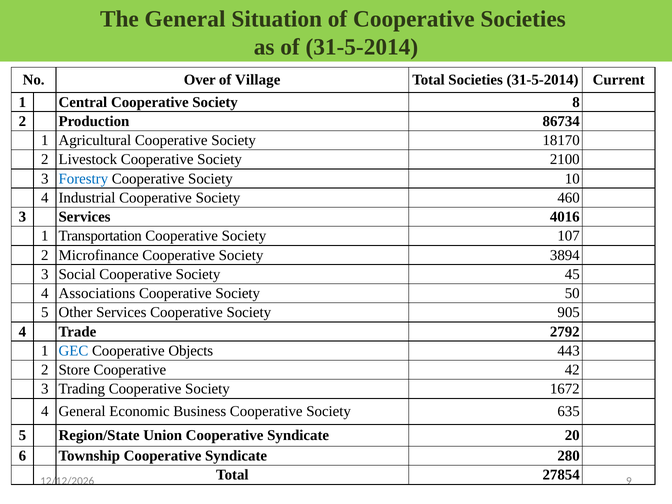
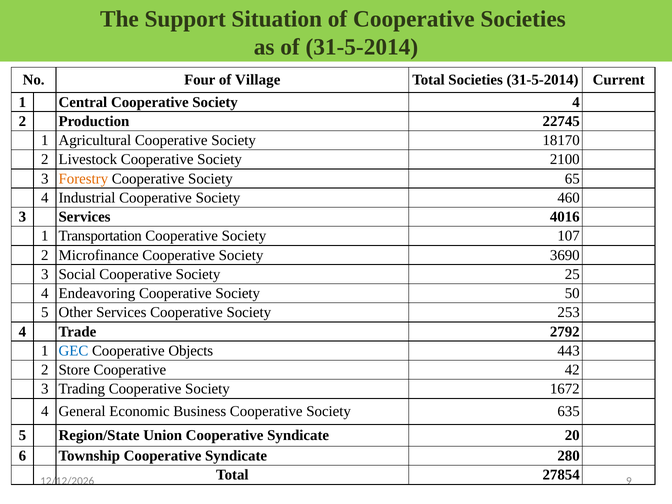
The General: General -> Support (185, 19)
Over: Over -> Four (200, 80)
Society 8: 8 -> 4 (576, 102)
86734: 86734 -> 22745 (561, 121)
Forestry colour: blue -> orange (83, 179)
10: 10 -> 65 (572, 179)
3894: 3894 -> 3690 (565, 255)
45: 45 -> 25 (572, 274)
Associations: Associations -> Endeavoring (97, 293)
905: 905 -> 253 (569, 313)
